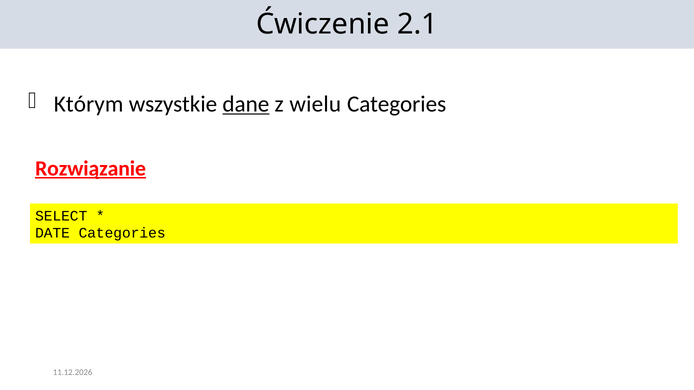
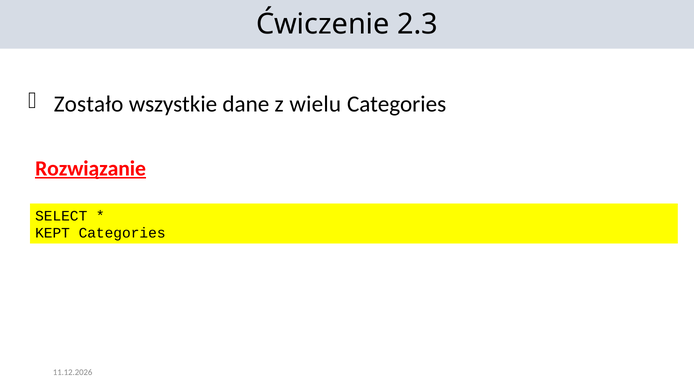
2.1: 2.1 -> 2.3 (418, 24)
Którym: Którym -> Zostało (89, 104)
dane underline: present -> none (246, 104)
DATE: DATE -> KEPT (53, 233)
